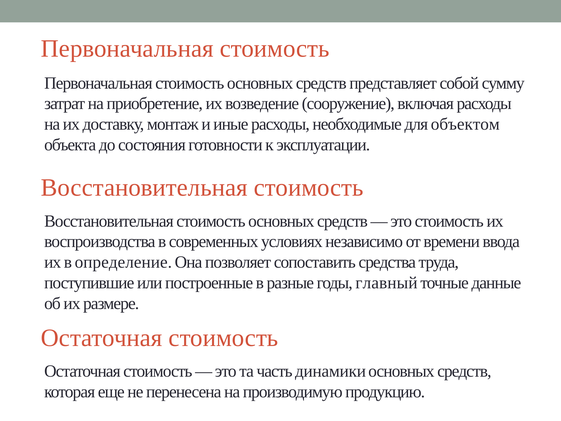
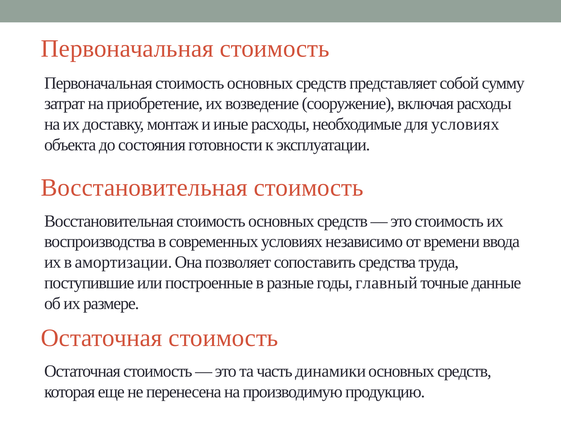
для объектом: объектом -> условиях (465, 124)
определение: определение -> амортизации (123, 262)
